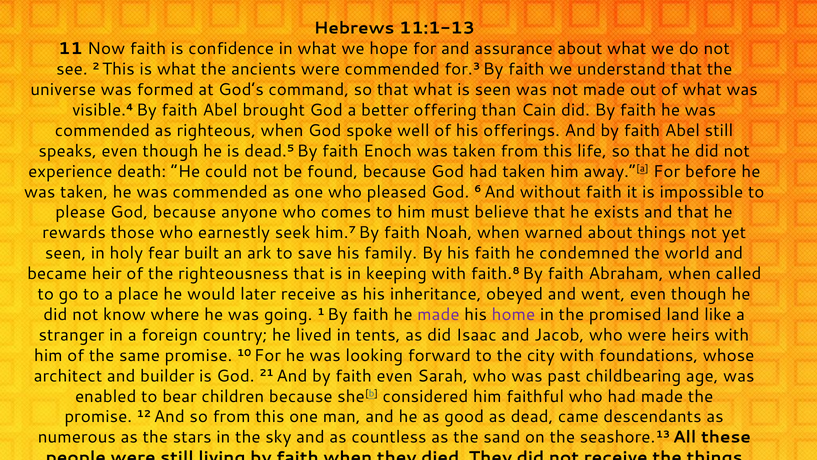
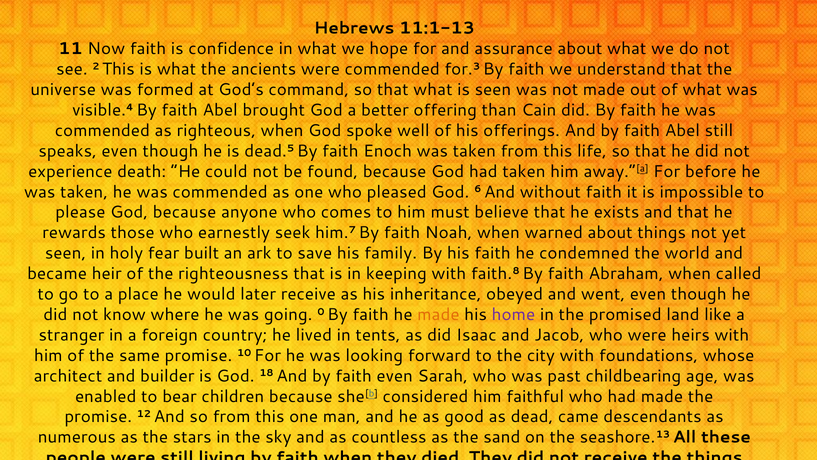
1: 1 -> 0 (321, 312)
made colour: purple -> orange (438, 314)
21: 21 -> 18 (266, 373)
